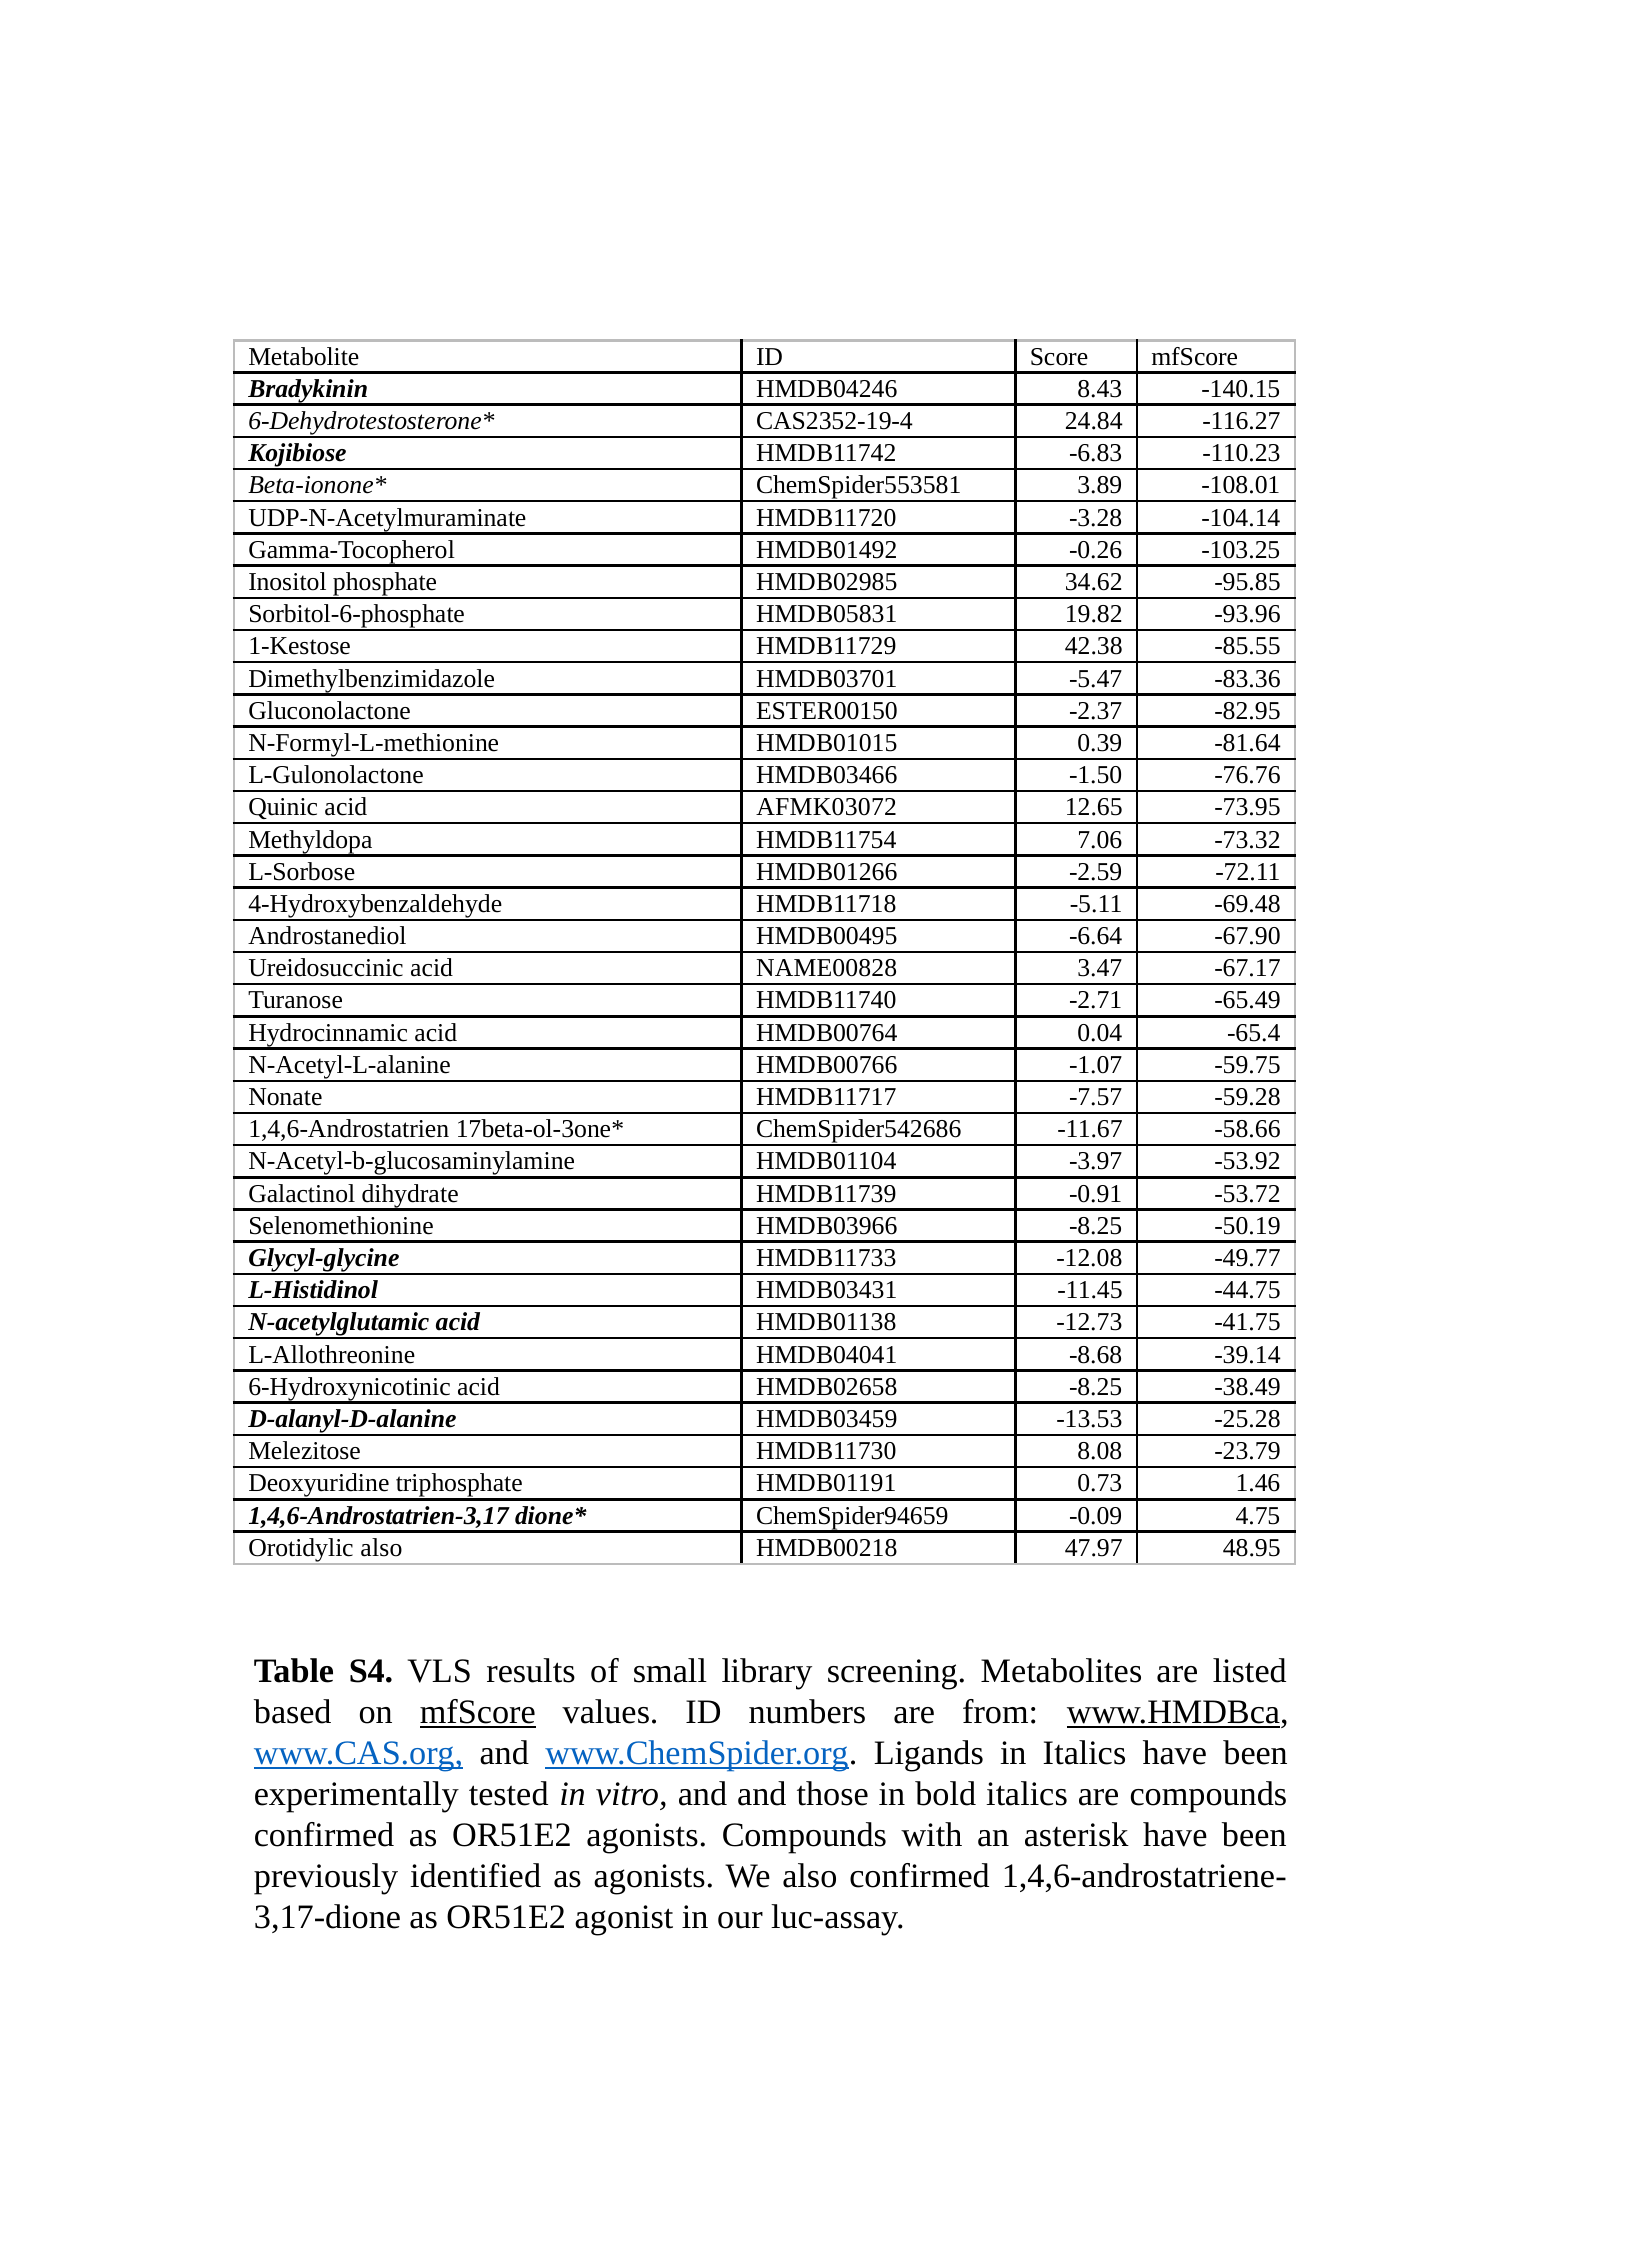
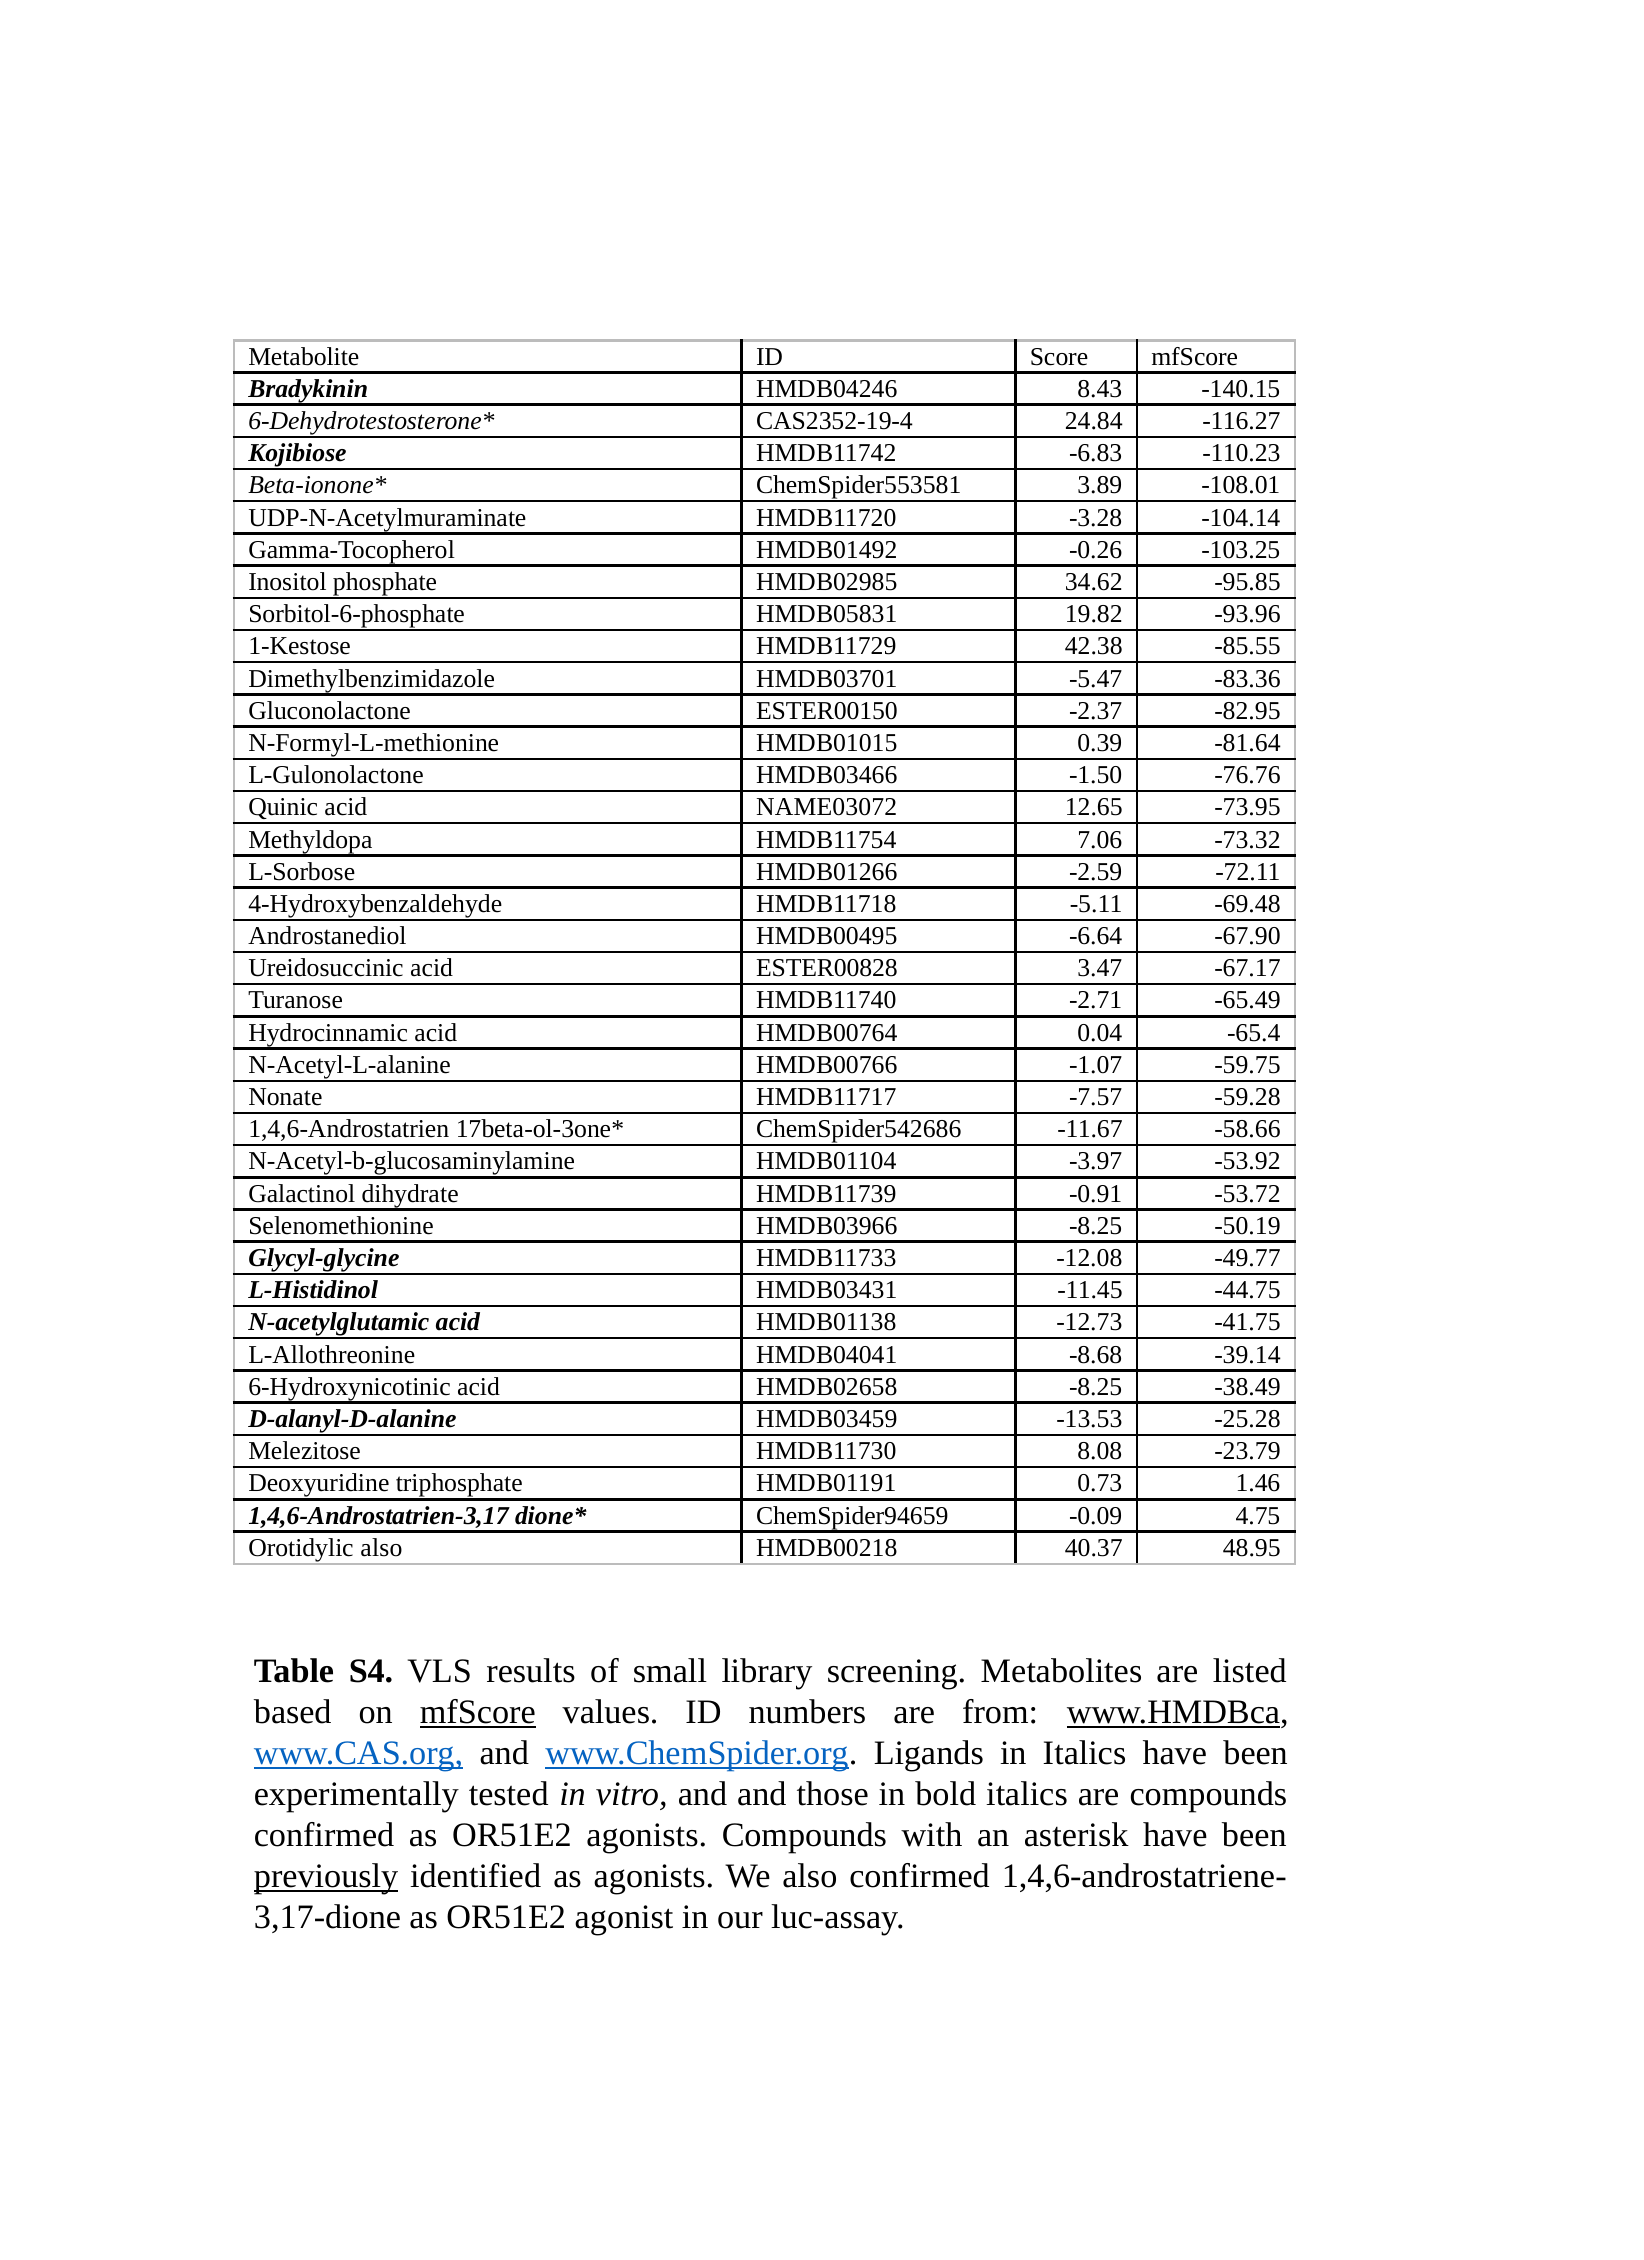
AFMK03072: AFMK03072 -> NAME03072 (827, 808)
NAME00828: NAME00828 -> ESTER00828 (827, 969)
47.97: 47.97 -> 40.37 (1094, 1548)
previously underline: none -> present (326, 1877)
